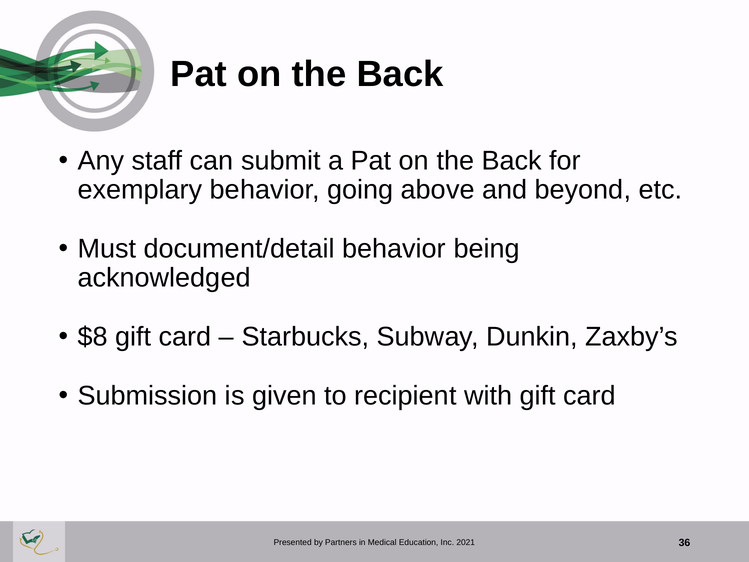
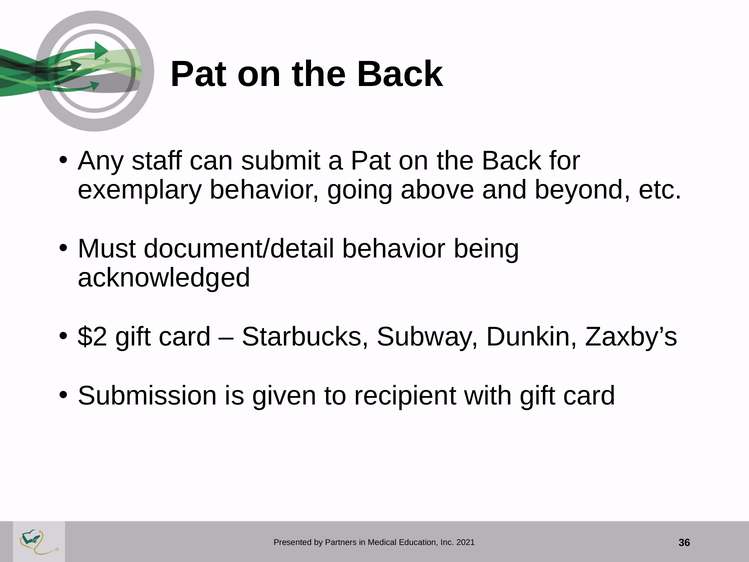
$8: $8 -> $2 (93, 337)
